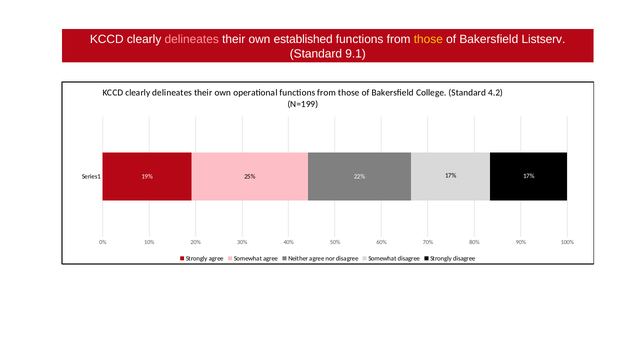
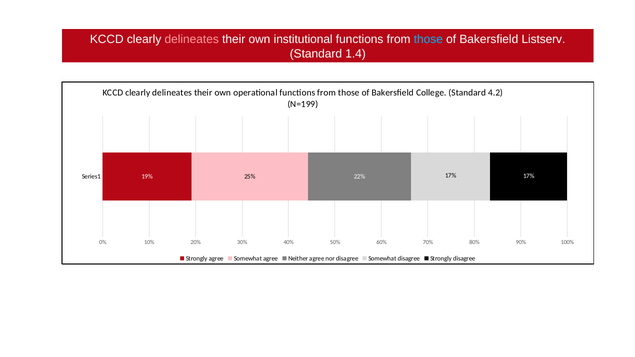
established: established -> institutional (303, 39)
those colour: yellow -> light blue (428, 39)
9.1: 9.1 -> 1.4 (356, 54)
